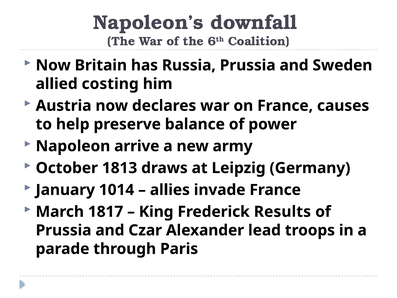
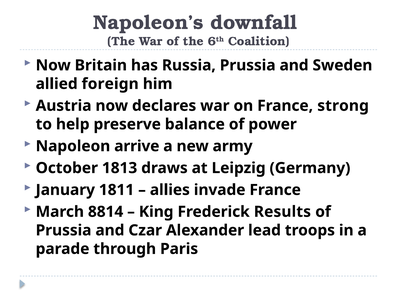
costing: costing -> foreign (110, 84)
causes: causes -> strong (343, 106)
1014: 1014 -> 1811 (117, 190)
1817: 1817 -> 8814 (106, 212)
